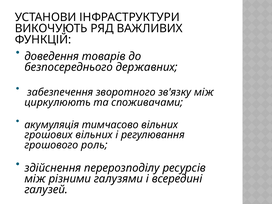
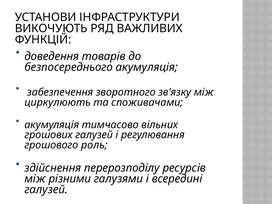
безпосереднього державних: державних -> акумуляція (147, 67)
грошових вільних: вільних -> галузей (94, 135)
